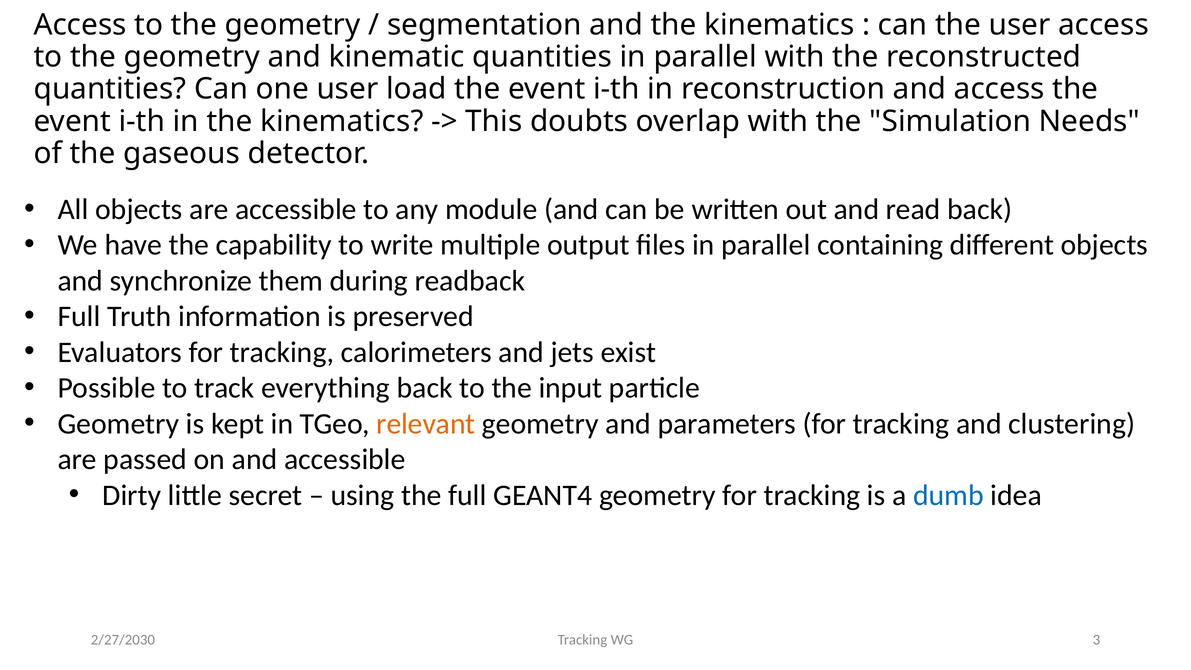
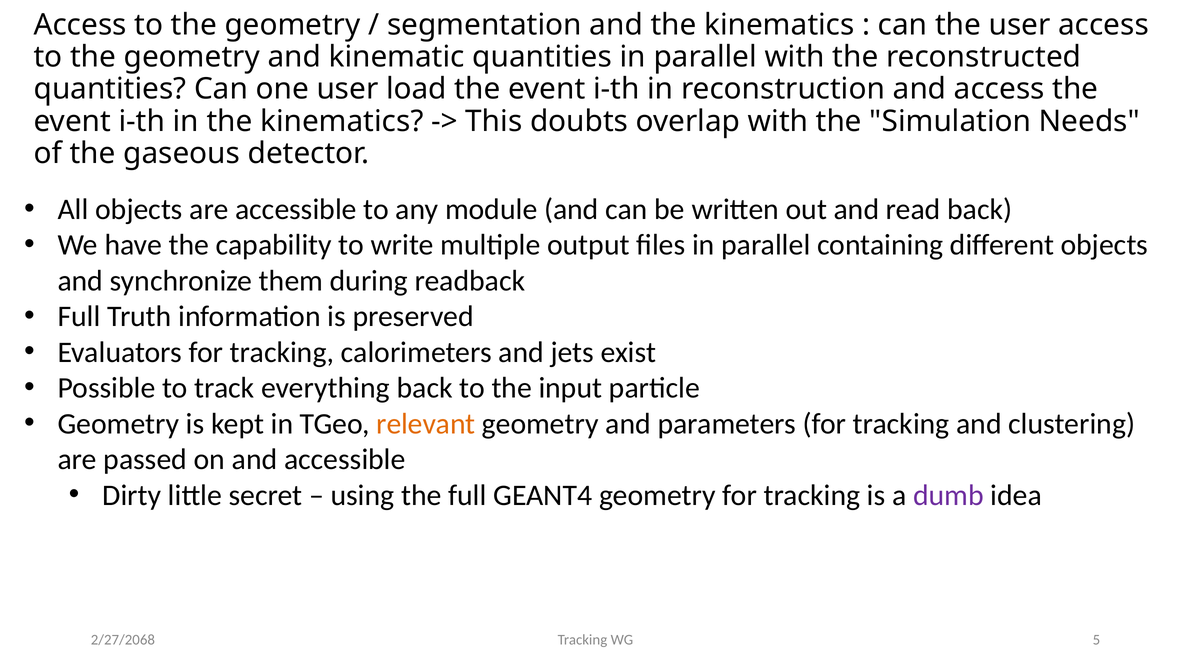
dumb colour: blue -> purple (948, 495)
3: 3 -> 5 (1096, 640)
2/27/2030: 2/27/2030 -> 2/27/2068 (123, 640)
